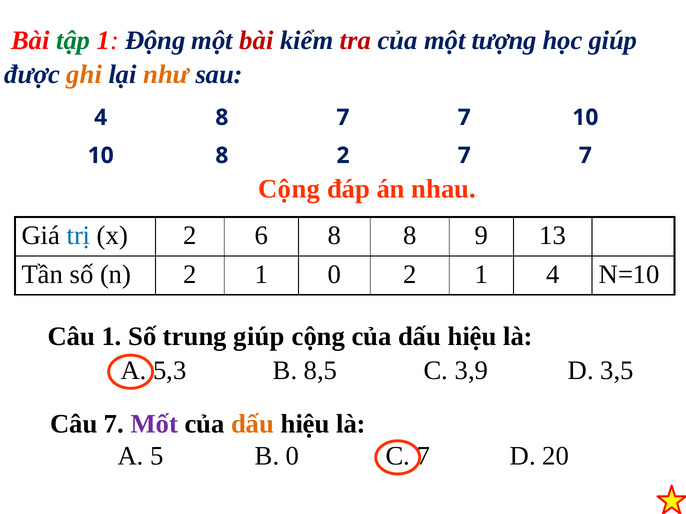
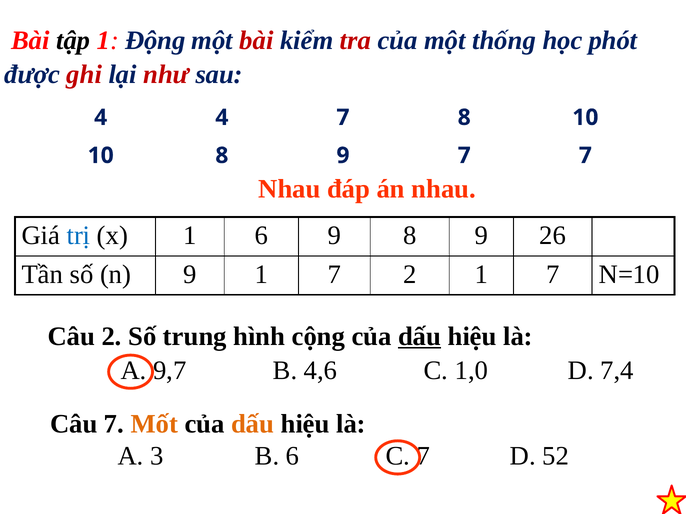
tập colour: green -> black (73, 41)
tượng: tượng -> thống (504, 41)
học giúp: giúp -> phót (613, 41)
ghi colour: orange -> red (84, 75)
như colour: orange -> red (166, 75)
4 8: 8 -> 4 (222, 118)
7: 7 -> 8 (464, 118)
10 8 2: 2 -> 9 (343, 156)
Cộng: Cộng -> Nhau (289, 189)
x 2: 2 -> 1 (190, 236)
6 8: 8 -> 9 (334, 236)
13: 13 -> 26 (553, 236)
n 2: 2 -> 9 (190, 275)
0: 0 -> 7 (334, 275)
2 1 4: 4 -> 7 (553, 275)
Câu 1: 1 -> 2 (112, 337)
trung giúp: giúp -> hình (259, 337)
dấu underline: none -> present (420, 337)
5,3: 5,3 -> 9,7 (170, 371)
8,5: 8,5 -> 4,6 (321, 371)
3,9: 3,9 -> 1,0 (471, 371)
3,5: 3,5 -> 7,4 (617, 371)
Mốt colour: purple -> orange (154, 424)
5: 5 -> 3 (157, 456)
B 0: 0 -> 6 (293, 456)
20: 20 -> 52 (556, 456)
